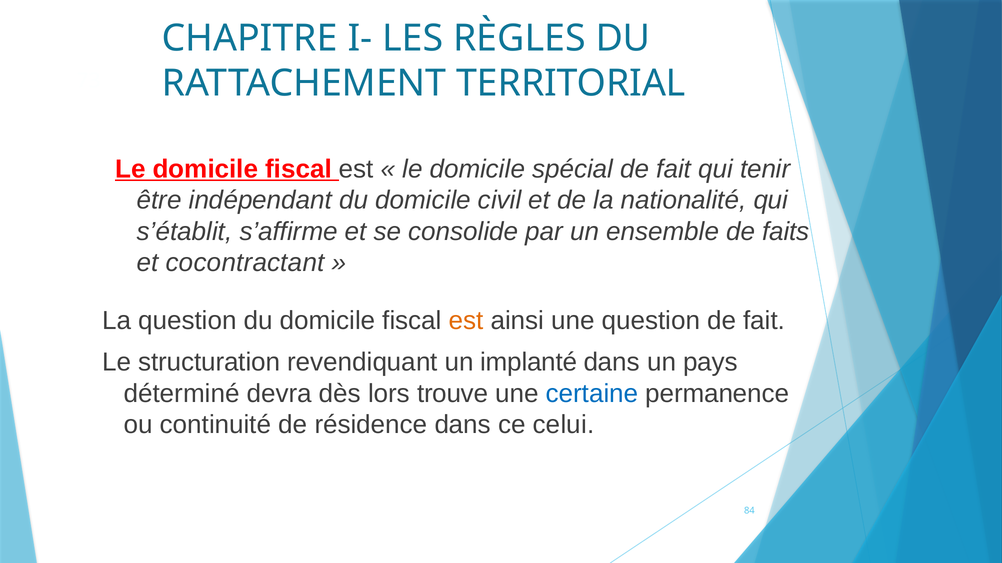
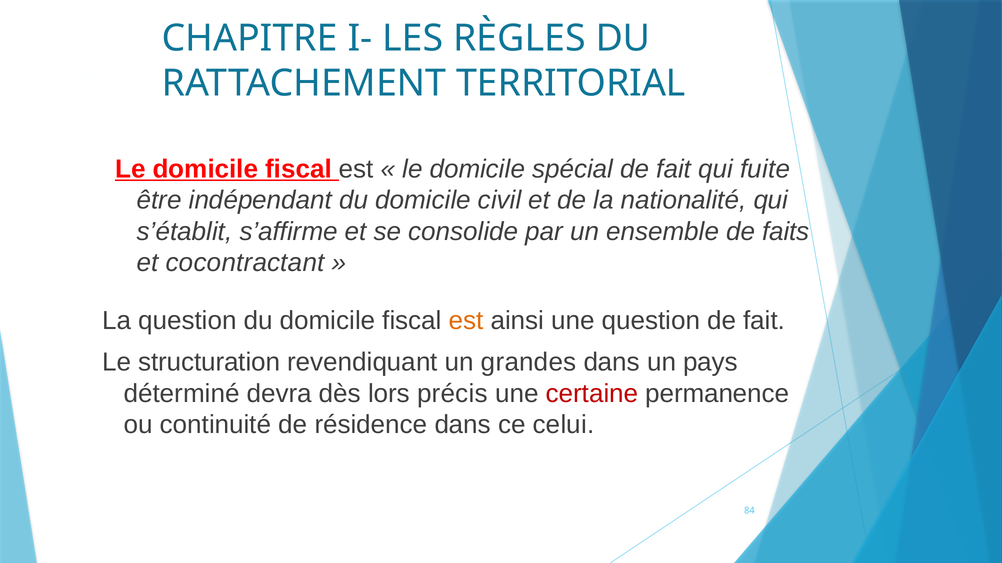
tenir: tenir -> fuite (765, 169)
implanté: implanté -> grandes (529, 363)
trouve: trouve -> précis (452, 394)
certaine colour: blue -> red (592, 394)
